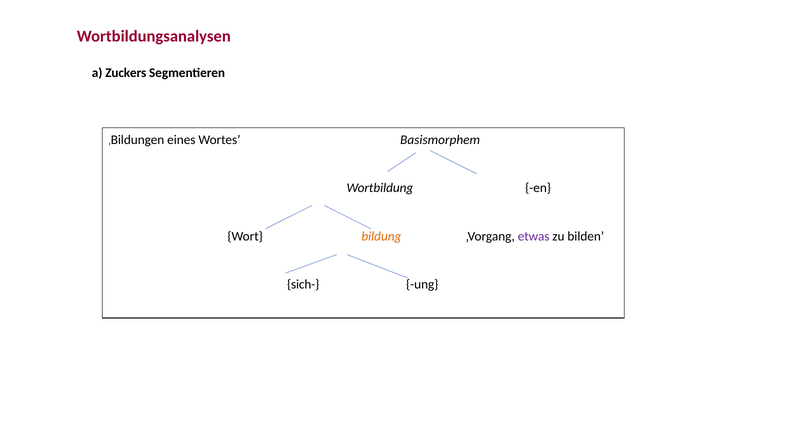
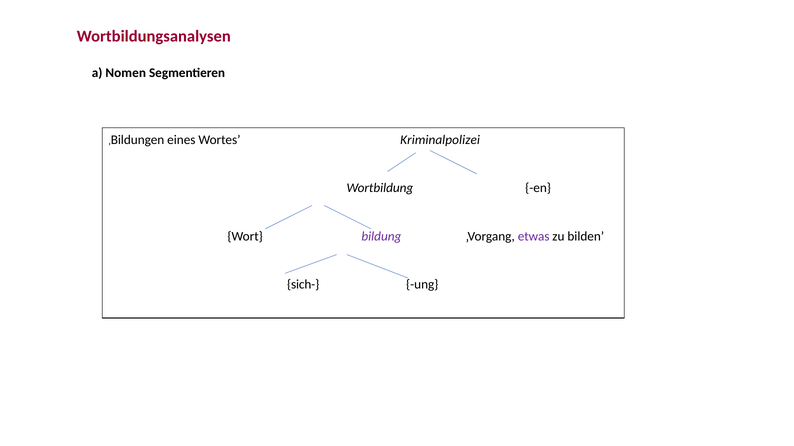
Zuckers: Zuckers -> Nomen (126, 73)
Basismorphem: Basismorphem -> Kriminalpolizei (440, 140)
bildung colour: orange -> purple (381, 237)
